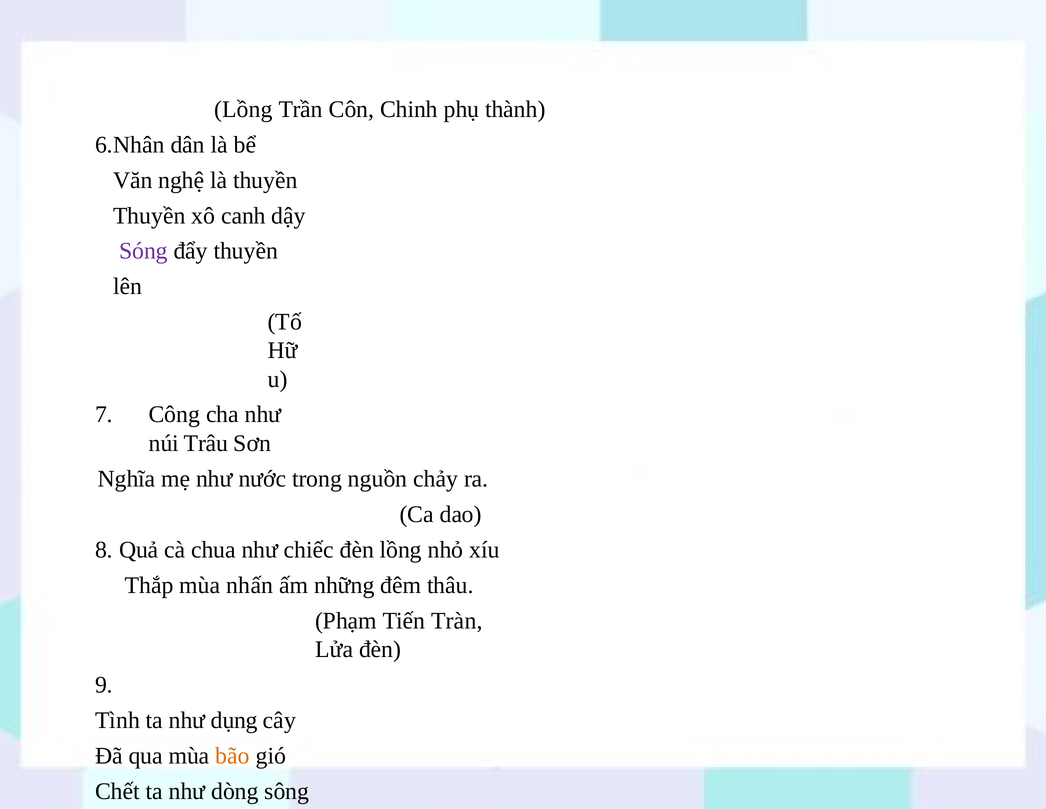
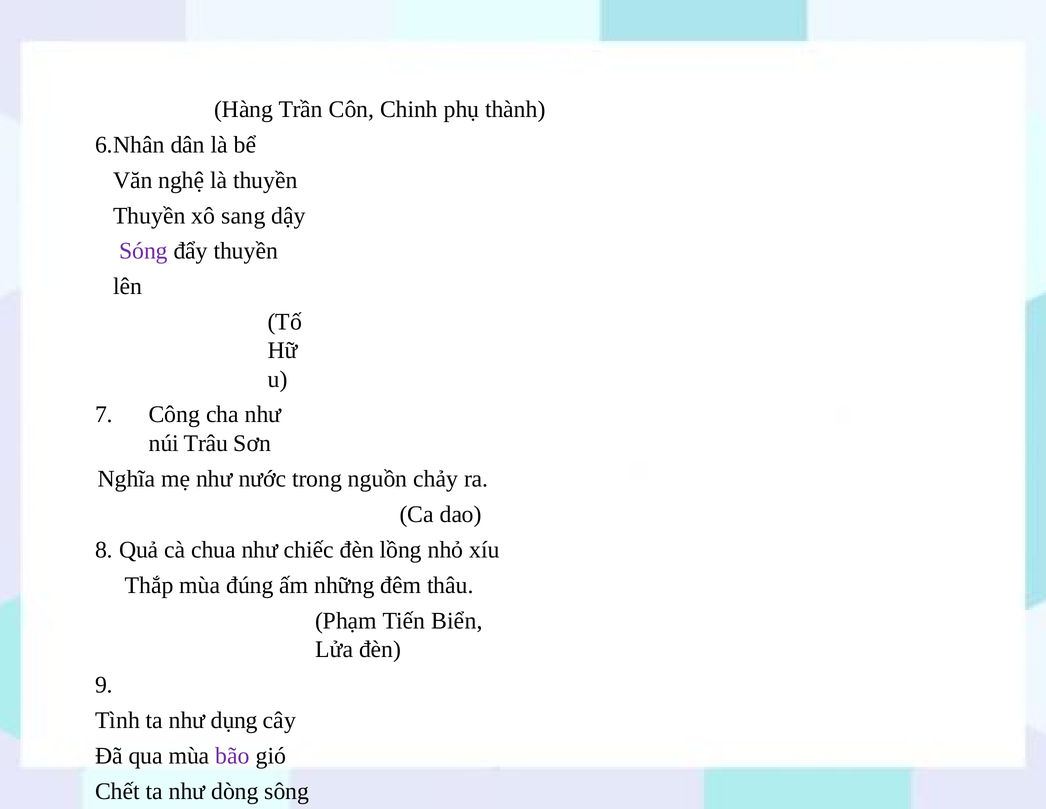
Lồng: Lồng -> Hàng (244, 109)
canh: canh -> sang (243, 216)
nhấn: nhấn -> đúng (250, 585)
Tràn: Tràn -> Biển (457, 620)
bão colour: orange -> purple (233, 755)
